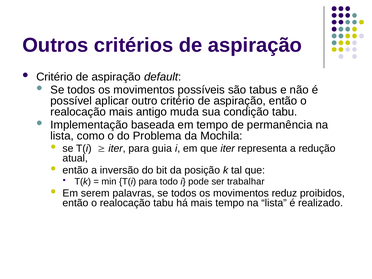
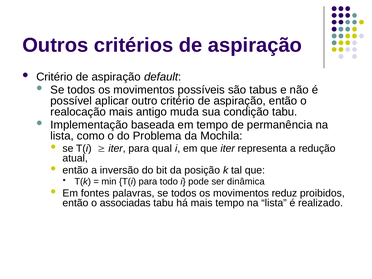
guia: guia -> qual (162, 148)
trabalhar: trabalhar -> dinâmica (246, 182)
serem: serem -> fontes (95, 193)
realocação: realocação -> associadas (125, 203)
